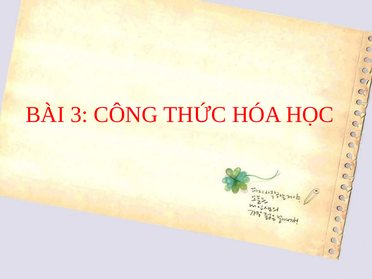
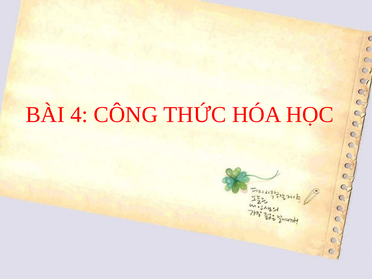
3: 3 -> 4 (79, 115)
